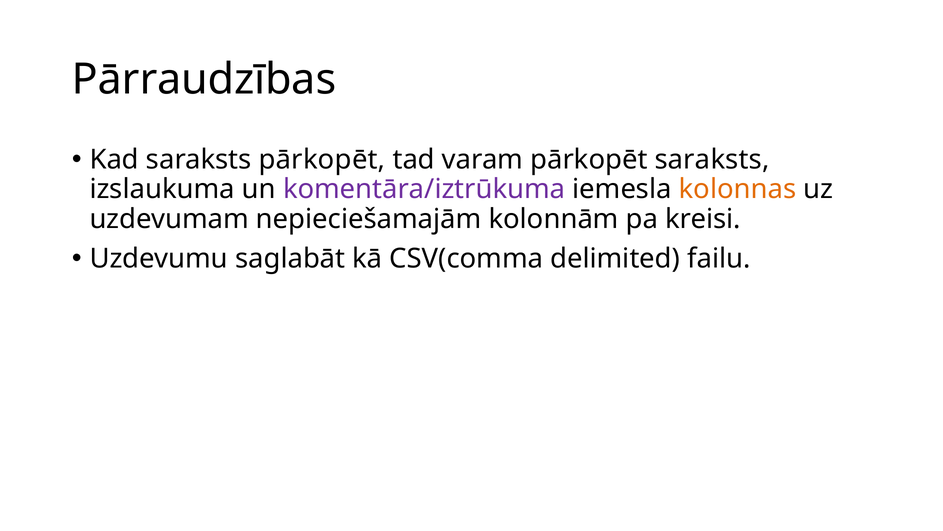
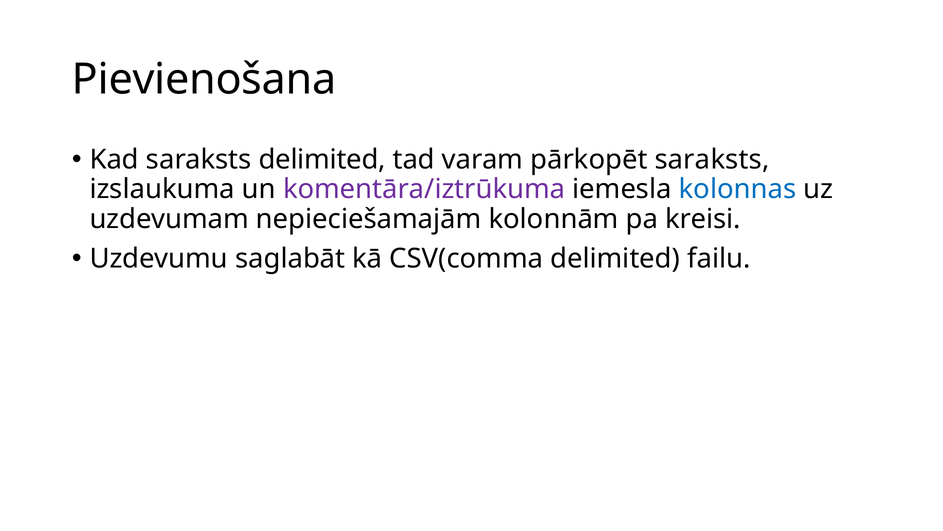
Pārraudzības: Pārraudzības -> Pievienošana (204, 79)
saraksts pārkopēt: pārkopēt -> delimited (322, 159)
kolonnas colour: orange -> blue (738, 189)
